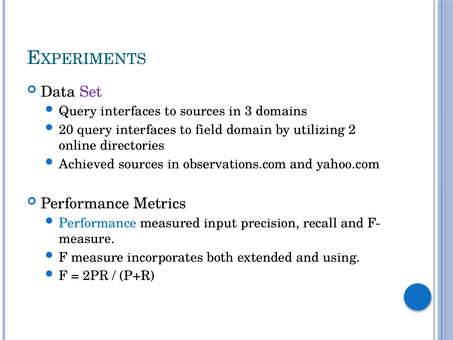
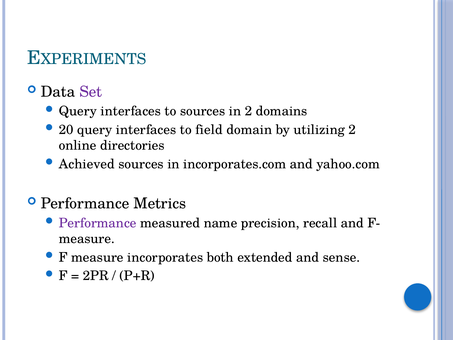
in 3: 3 -> 2 (248, 111)
observations.com: observations.com -> incorporates.com (235, 164)
Performance colour: blue -> purple (98, 223)
input: input -> name (220, 223)
using: using -> sense (341, 257)
